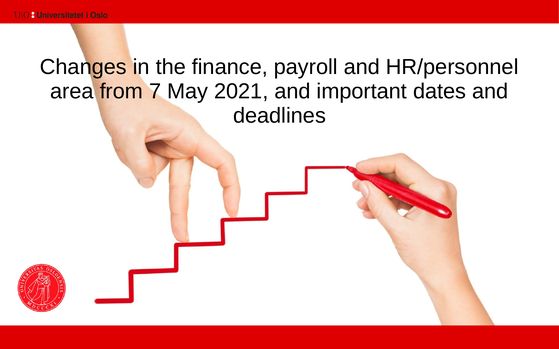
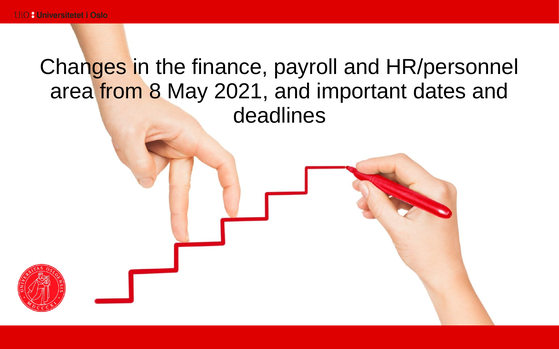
7: 7 -> 8 (155, 91)
